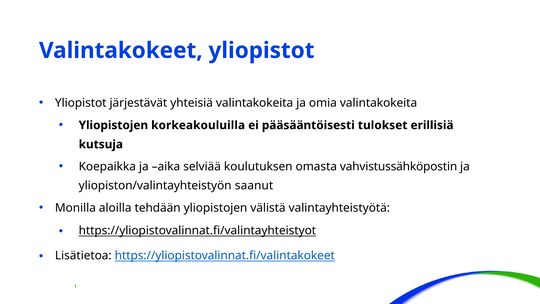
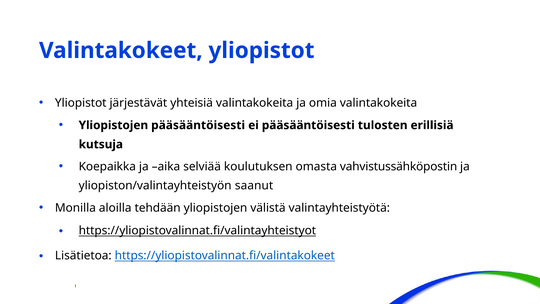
Yliopistojen korkeakouluilla: korkeakouluilla -> pääsääntöisesti (198, 125)
tulokset: tulokset -> tulosten (383, 125)
